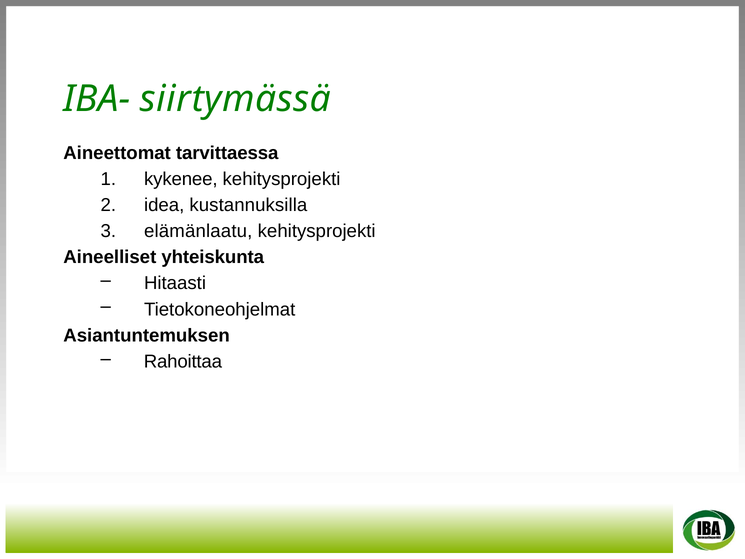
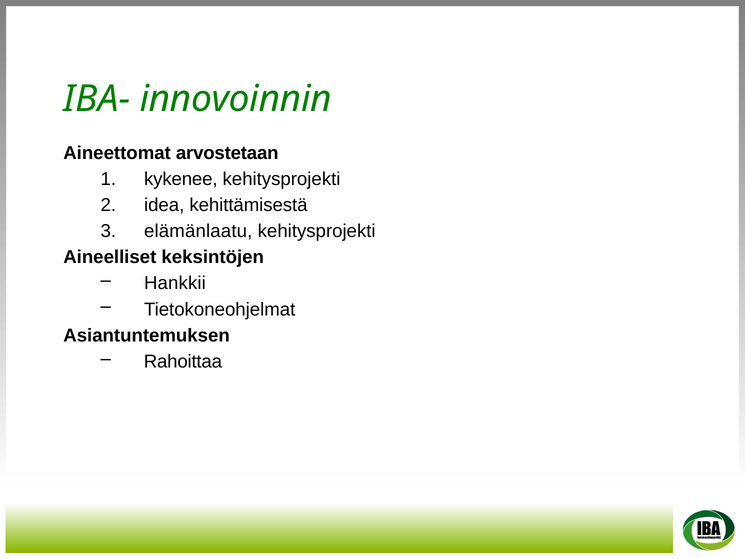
siirtymässä: siirtymässä -> innovoinnin (236, 99)
tarvittaessa: tarvittaessa -> arvostetaan (227, 153)
kustannuksilla: kustannuksilla -> kehittämisestä (248, 205)
yhteiskunta: yhteiskunta -> keksintöjen (213, 257)
Hitaasti: Hitaasti -> Hankkii (175, 283)
